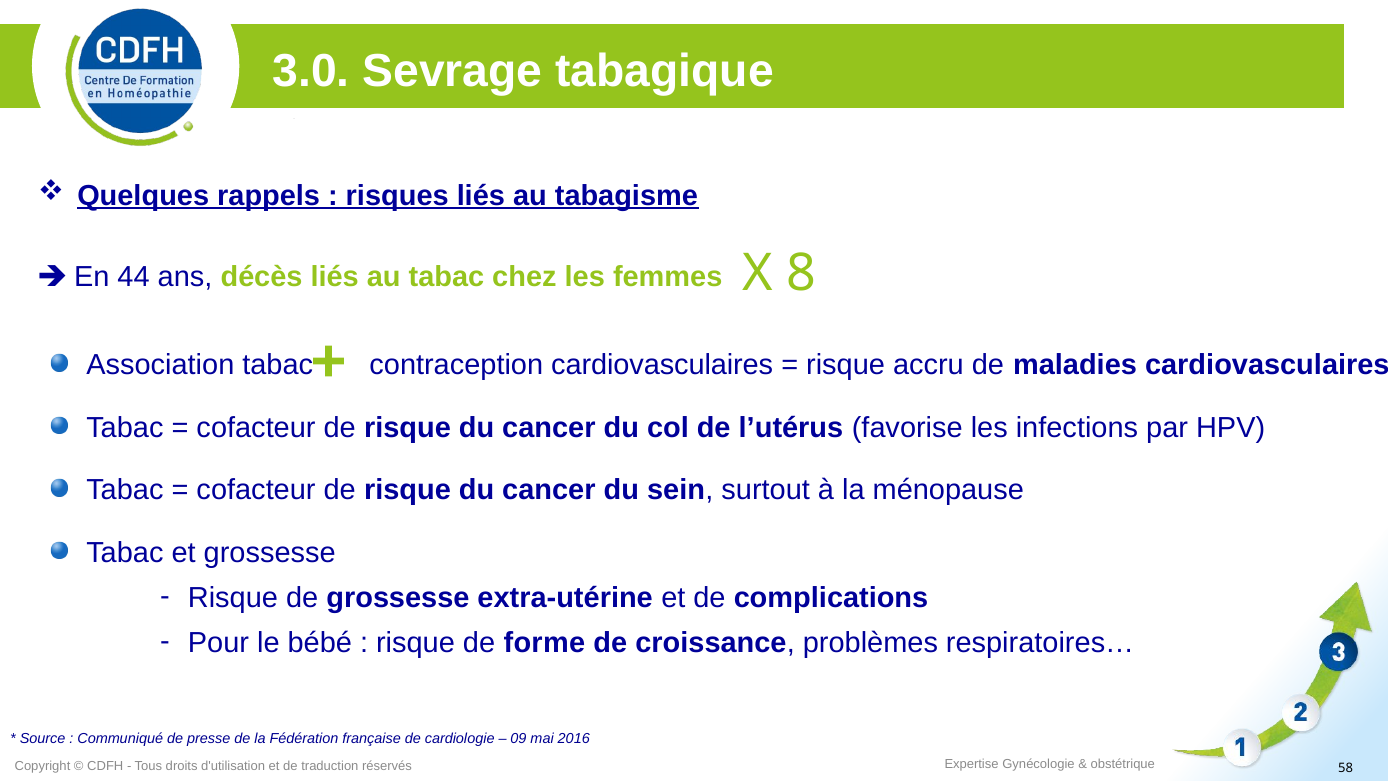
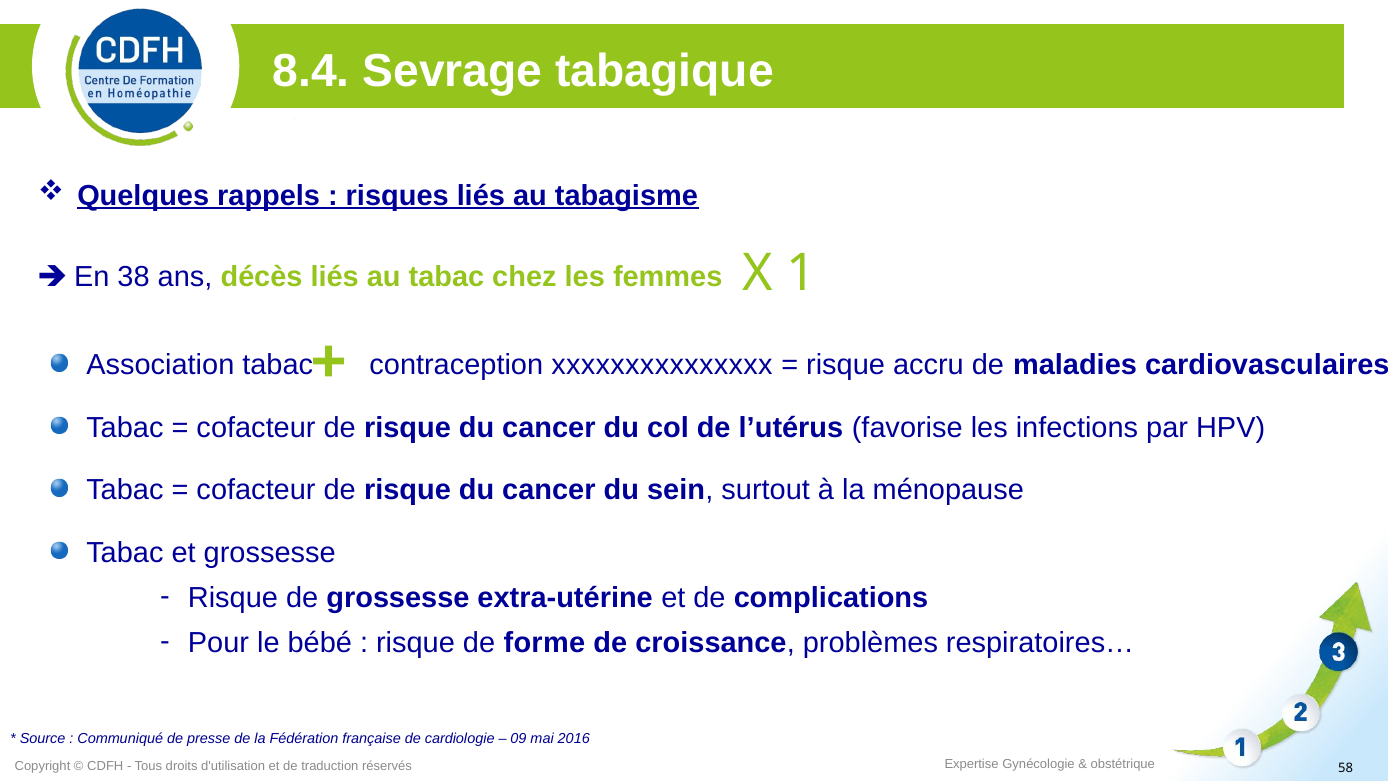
3.0: 3.0 -> 8.4 (311, 71)
8: 8 -> 1 (801, 273)
44: 44 -> 38 (134, 276)
contraception cardiovasculaires: cardiovasculaires -> xxxxxxxxxxxxxxx (662, 365)
